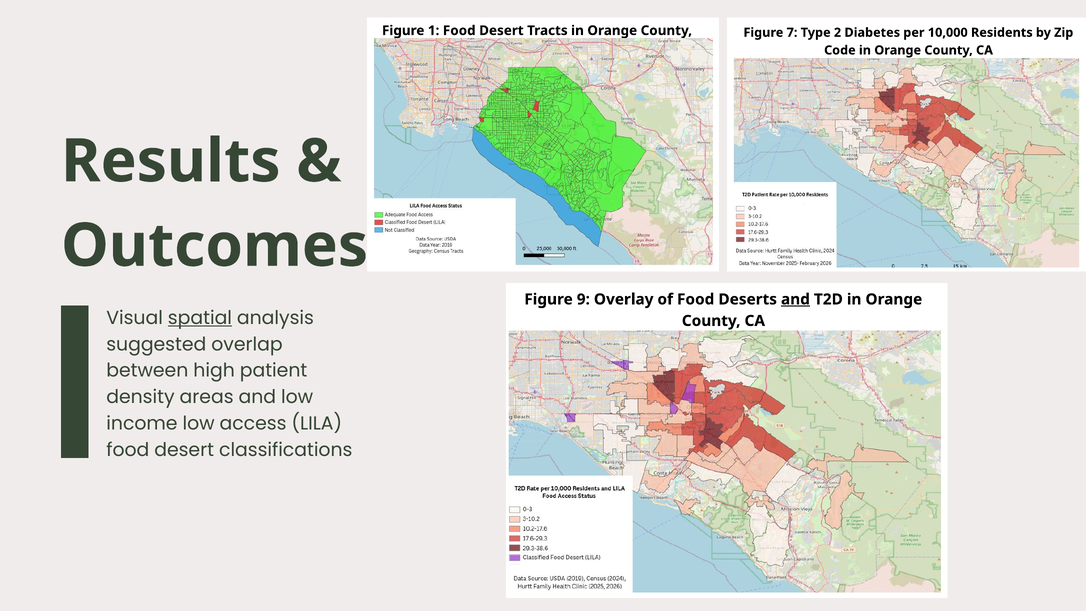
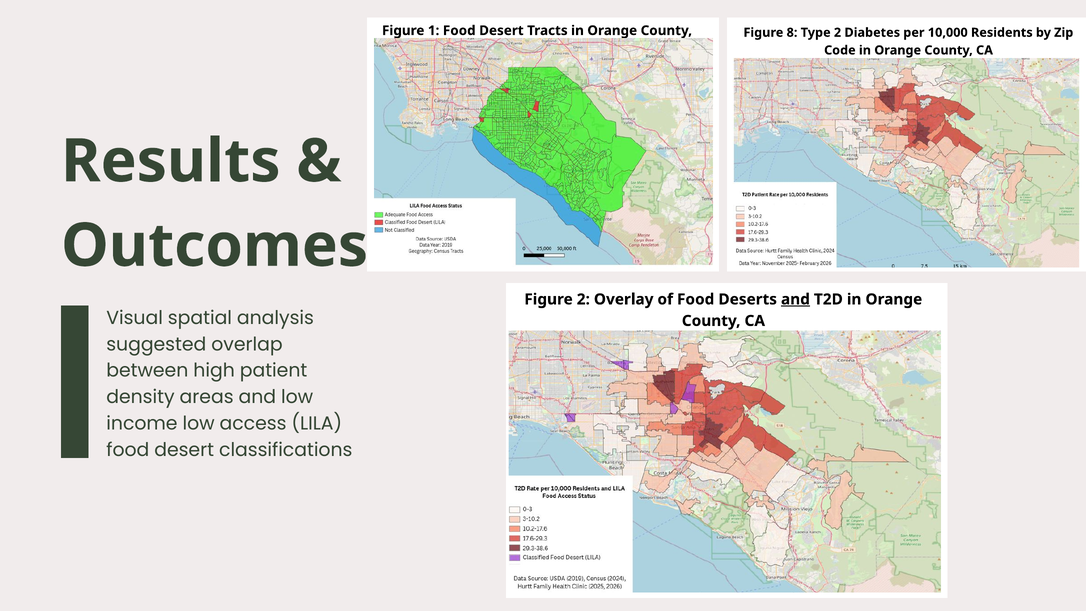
7: 7 -> 8 (792, 33)
Figure 9: 9 -> 2 (583, 299)
spatial underline: present -> none (200, 318)
